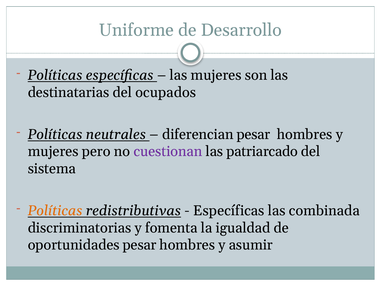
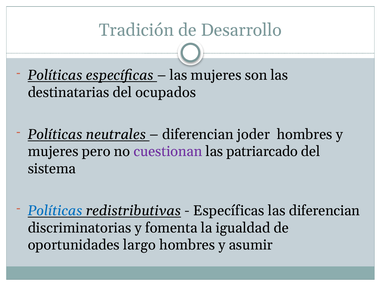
Uniforme: Uniforme -> Tradición (136, 30)
diferencian pesar: pesar -> joder (253, 134)
Políticas colour: orange -> blue (55, 210)
las combinada: combinada -> diferencian (324, 210)
oportunidades pesar: pesar -> largo (139, 245)
